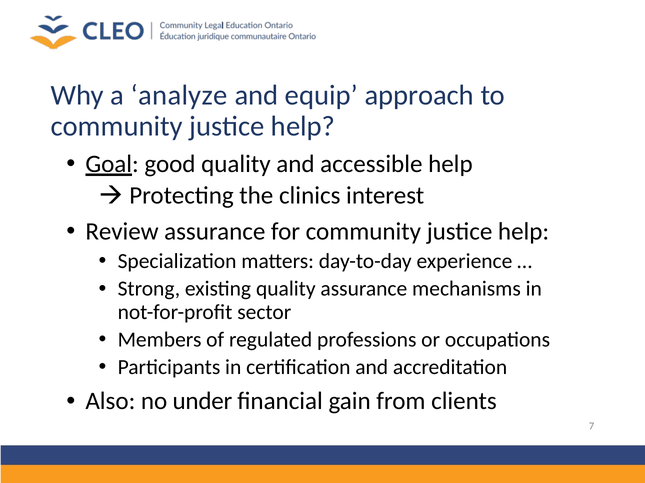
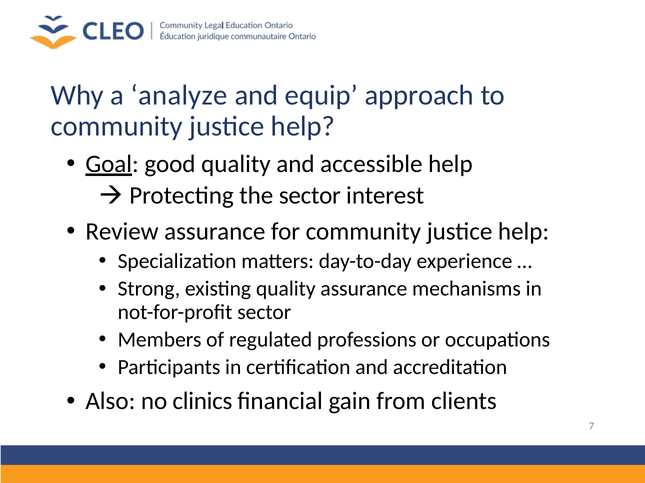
the clinics: clinics -> sector (310, 196)
under: under -> clinics (202, 402)
